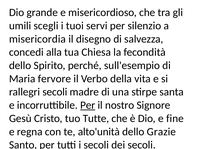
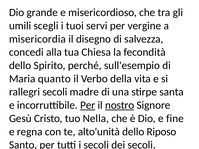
silenzio: silenzio -> vergine (144, 26)
fervore: fervore -> quanto (54, 79)
nostro underline: none -> present (120, 105)
Tutte: Tutte -> Nella (96, 119)
Grazie: Grazie -> Riposo (161, 132)
